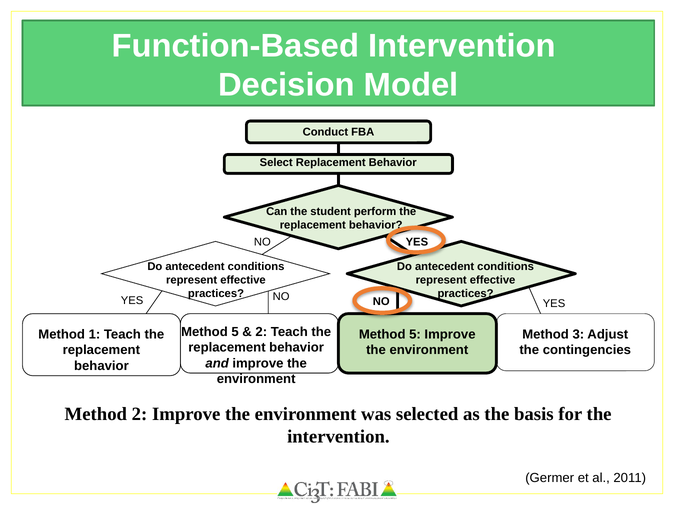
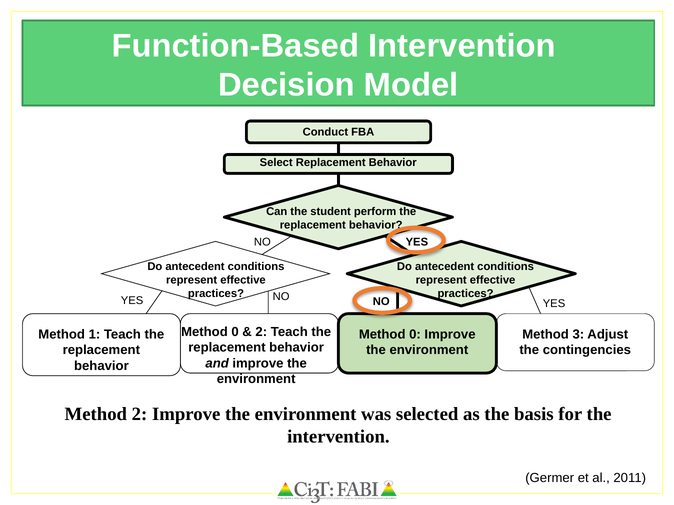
5: 5 -> 0 (235, 332)
5: 5 -> 0 (415, 335)
